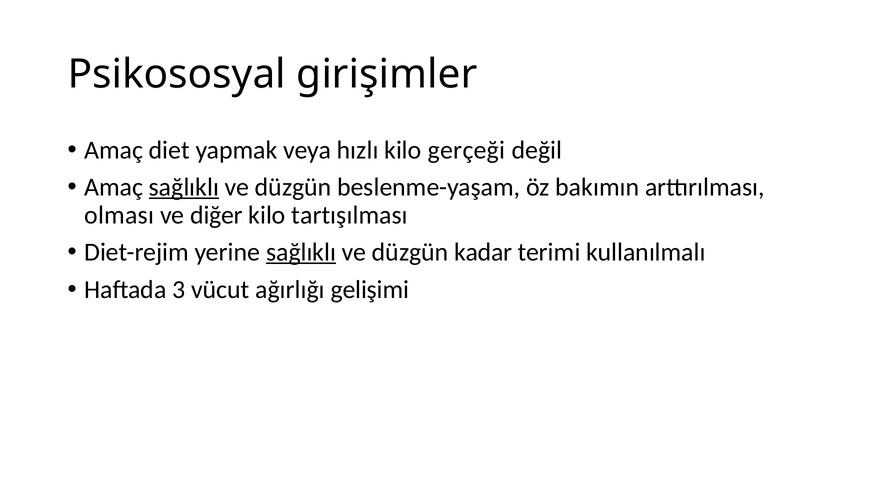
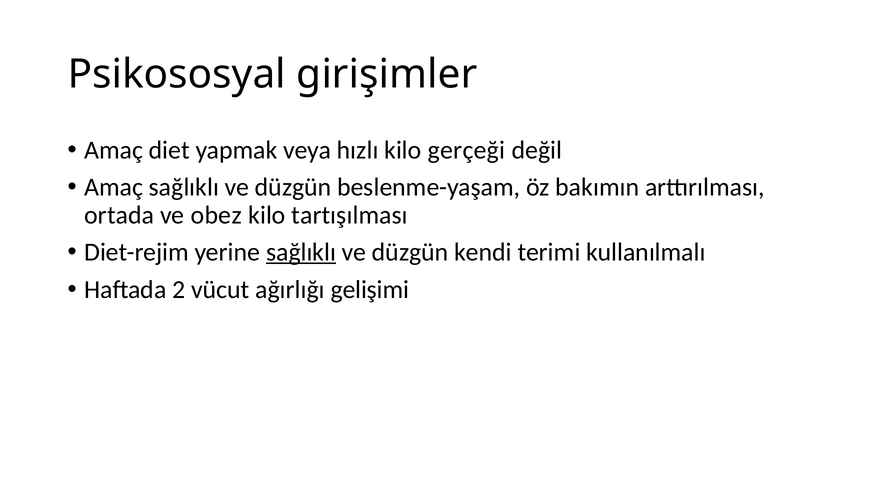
sağlıklı underline: present -> none (184, 187)
olması: olması -> ortada (119, 215)
diğer: diğer -> obez (216, 215)
kadar: kadar -> kendi (483, 252)
3: 3 -> 2 (179, 289)
